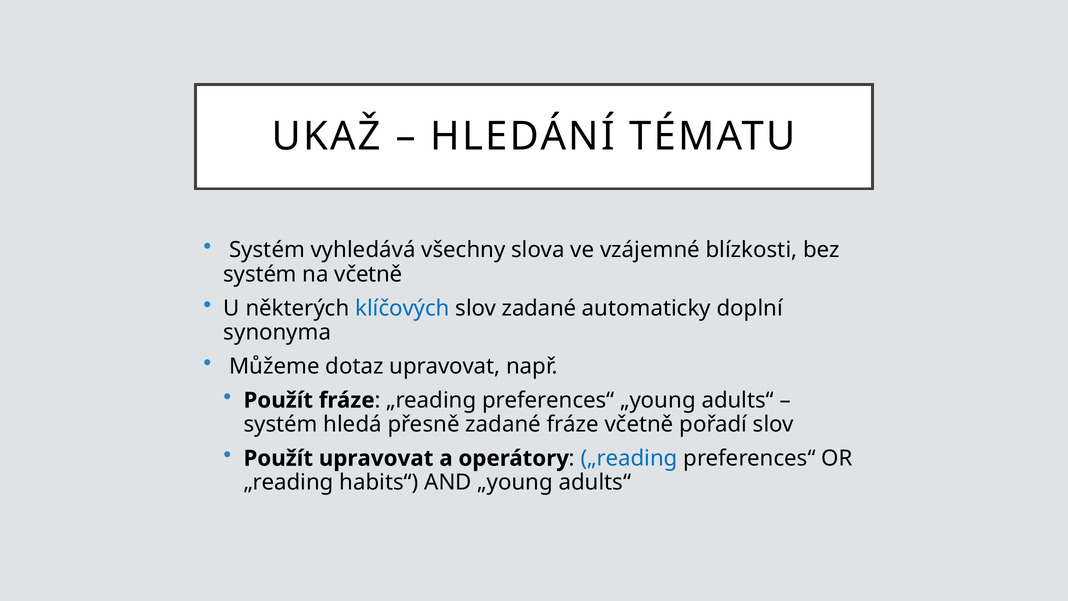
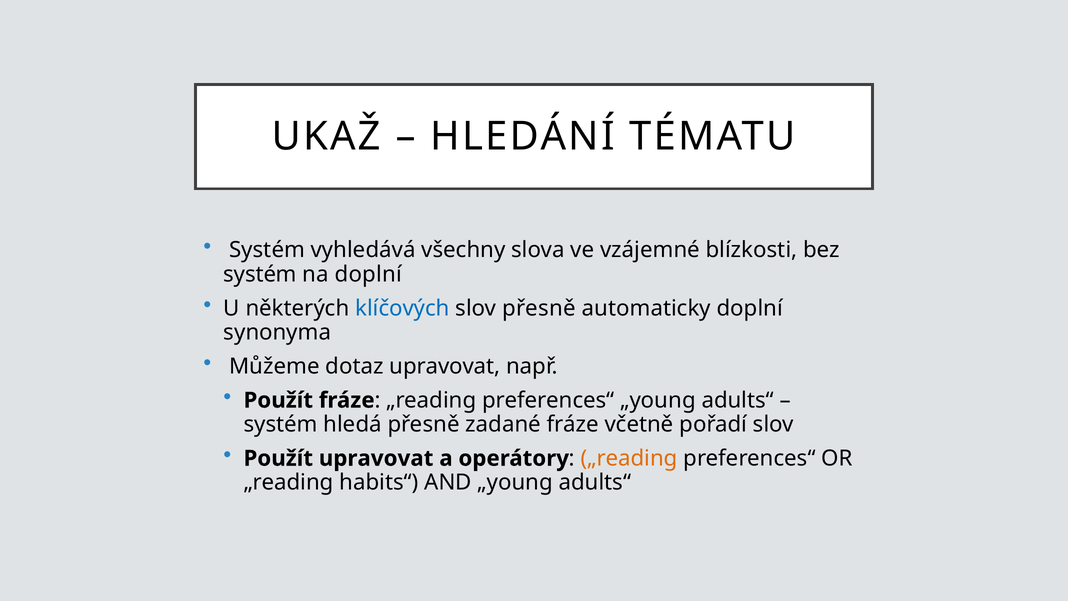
na včetně: včetně -> doplní (368, 274)
slov zadané: zadané -> přesně (539, 308)
„reading colour: blue -> orange (629, 458)
